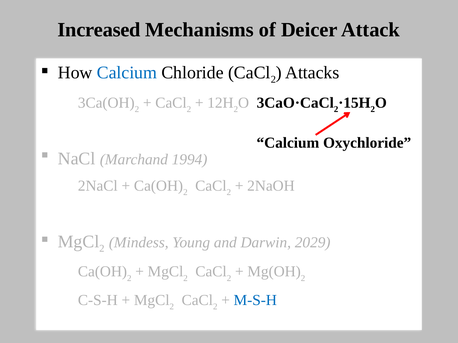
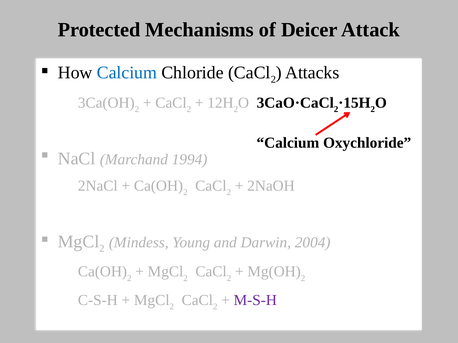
Increased: Increased -> Protected (99, 30)
2029: 2029 -> 2004 (313, 243)
M-S-H colour: blue -> purple (255, 300)
